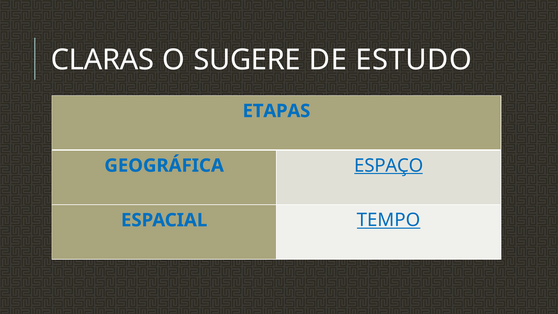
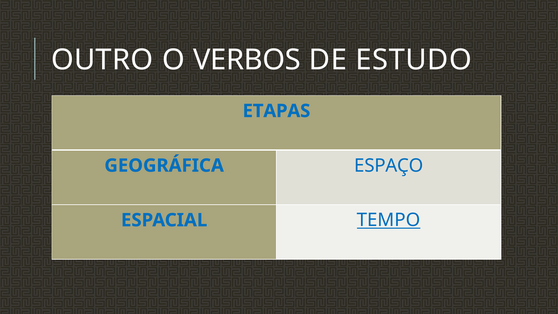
CLARAS: CLARAS -> OUTRO (102, 60)
SUGERE: SUGERE -> VERBOS (247, 60)
ESPAÇO underline: present -> none (389, 166)
